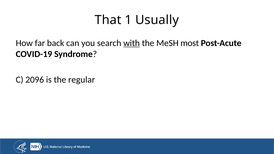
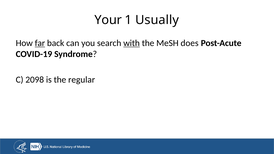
That: That -> Your (108, 20)
far underline: none -> present (40, 43)
most: most -> does (190, 43)
2096: 2096 -> 2098 (35, 80)
